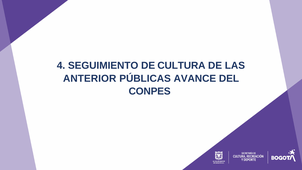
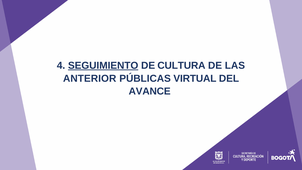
SEGUIMIENTO underline: none -> present (103, 65)
AVANCE: AVANCE -> VIRTUAL (195, 78)
CONPES: CONPES -> AVANCE (150, 91)
